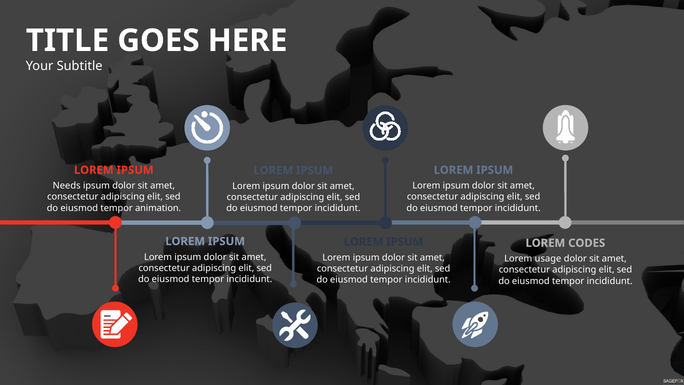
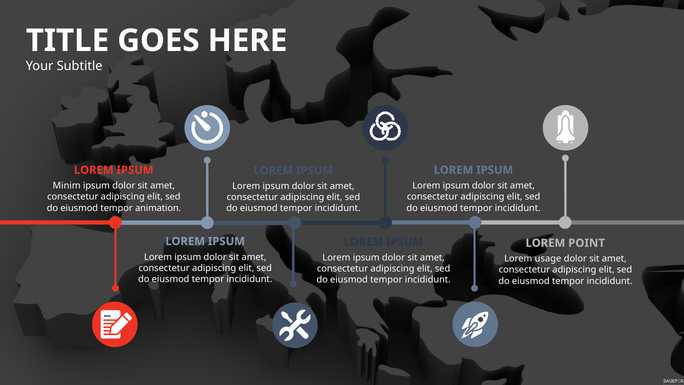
Needs: Needs -> Minim (67, 186)
CODES: CODES -> POINT (587, 243)
